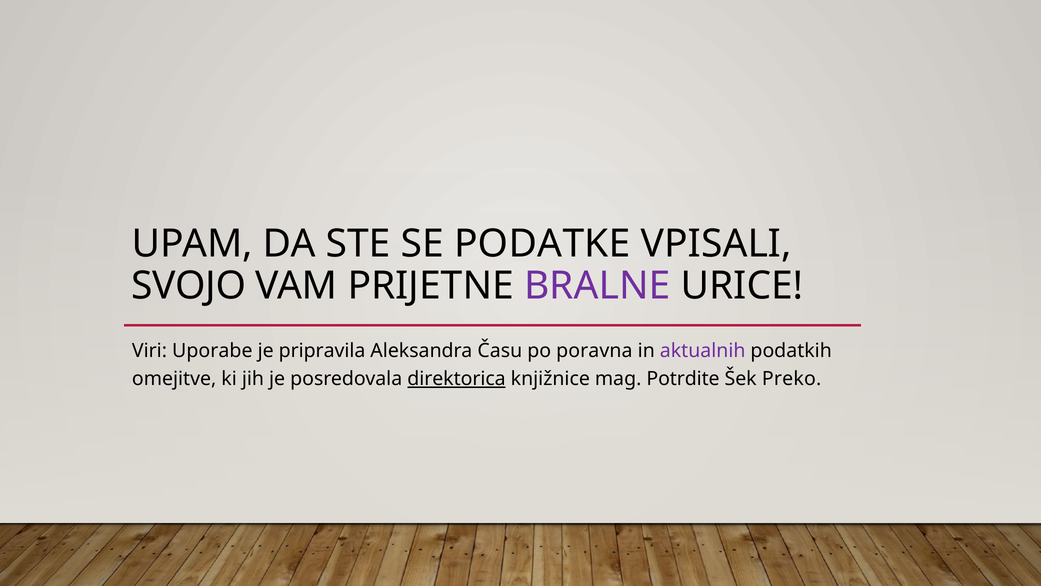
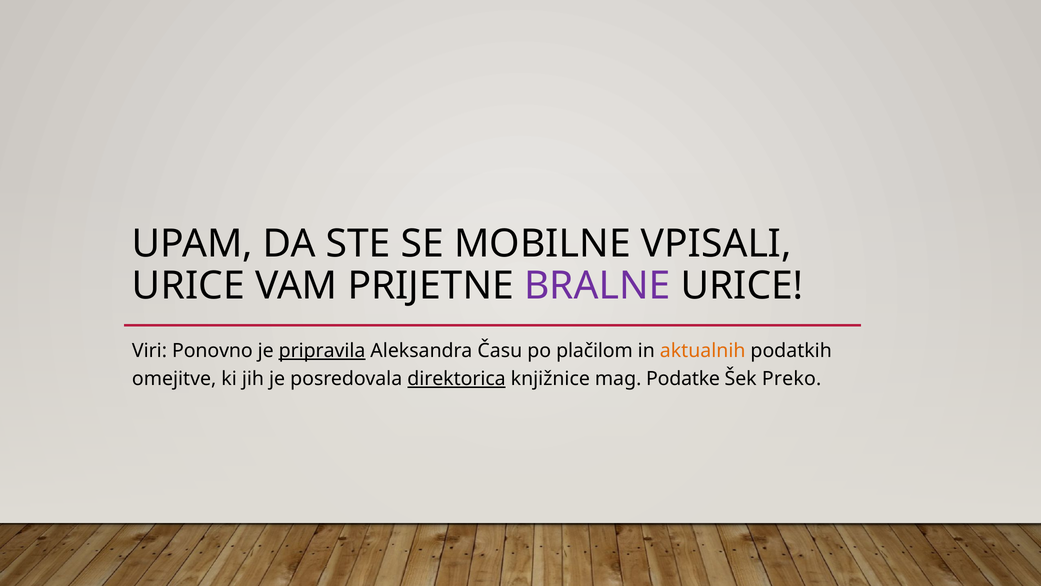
PODATKE: PODATKE -> MOBILNE (542, 244)
SVOJO: SVOJO -> URICE (188, 286)
Uporabe: Uporabe -> Ponovno (212, 351)
pripravila underline: none -> present (322, 351)
poravna: poravna -> plačilom (594, 351)
aktualnih colour: purple -> orange (703, 351)
Potrdite: Potrdite -> Podatke (683, 379)
